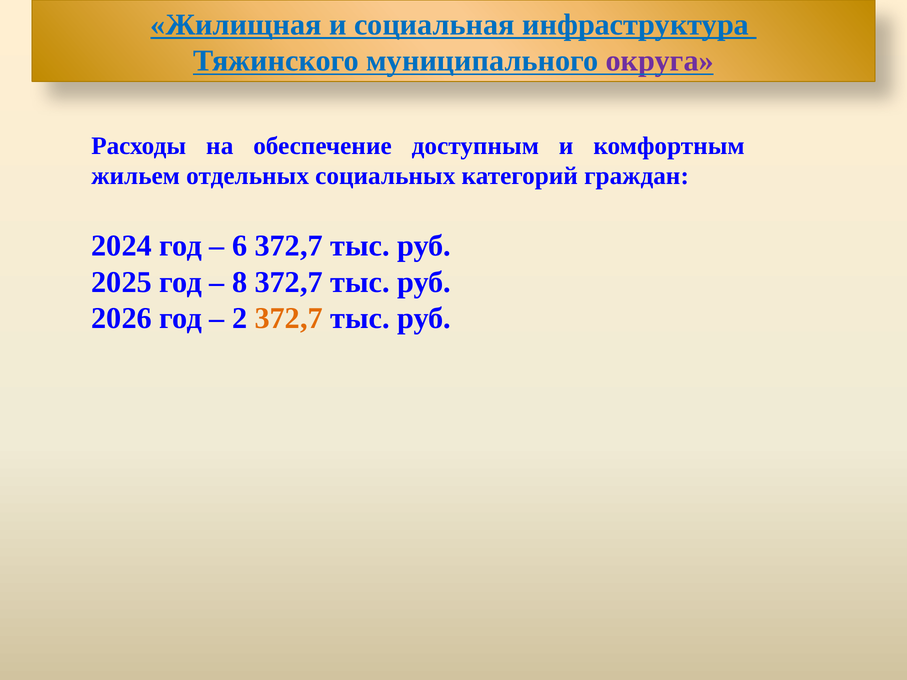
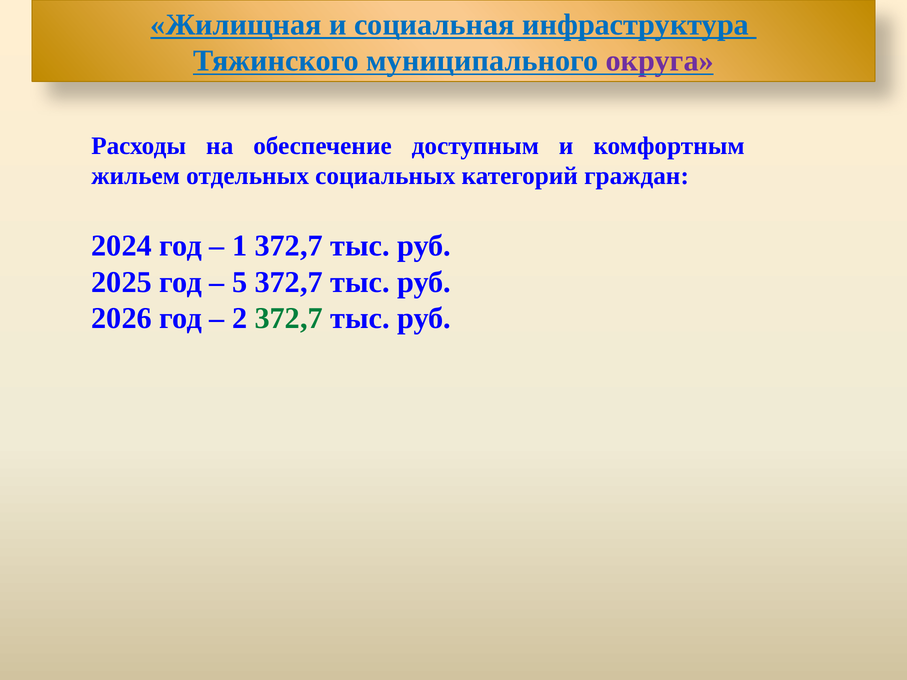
6: 6 -> 1 (240, 246)
8: 8 -> 5 (240, 282)
372,7 colour: orange -> green (289, 319)
